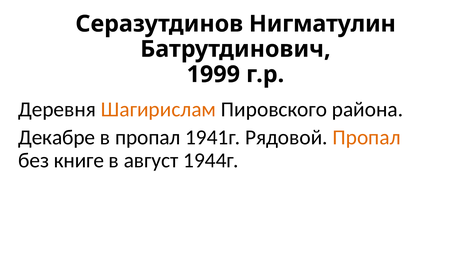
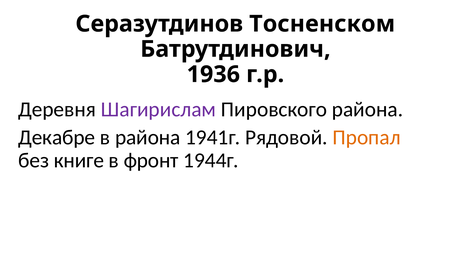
Нигматулин: Нигматулин -> Тосненском (322, 24)
1999: 1999 -> 1936 (213, 74)
Шагирислам colour: orange -> purple (158, 109)
в пропал: пропал -> района (148, 137)
август: август -> фронт (151, 160)
